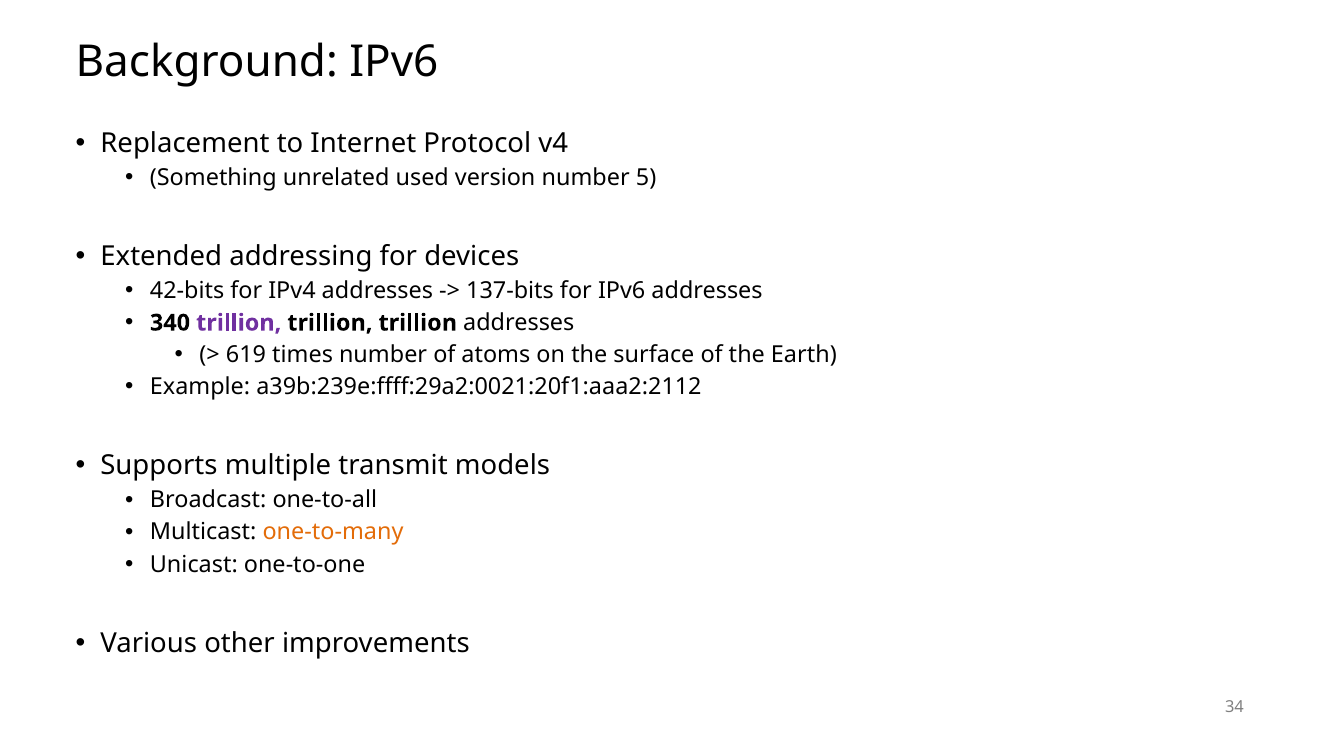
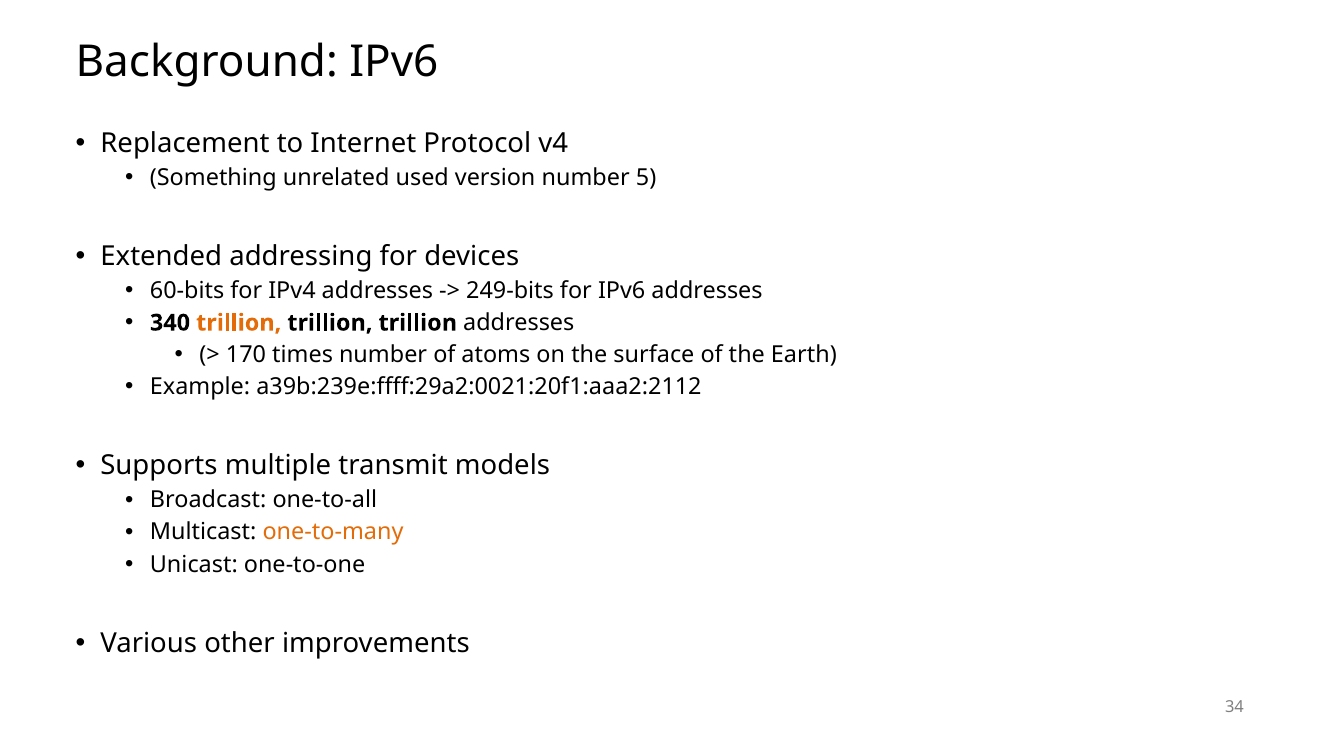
42-bits: 42-bits -> 60-bits (187, 291)
137-bits: 137-bits -> 249-bits (510, 291)
trillion colour: purple -> orange (239, 323)
619: 619 -> 170 (246, 355)
